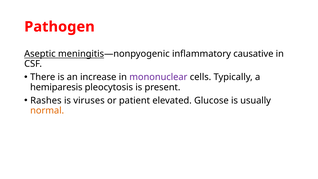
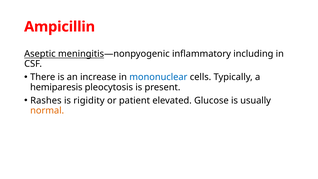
Pathogen: Pathogen -> Ampicillin (60, 27)
causative: causative -> including (253, 54)
mononuclear colour: purple -> blue (158, 77)
viruses: viruses -> rigidity (89, 100)
